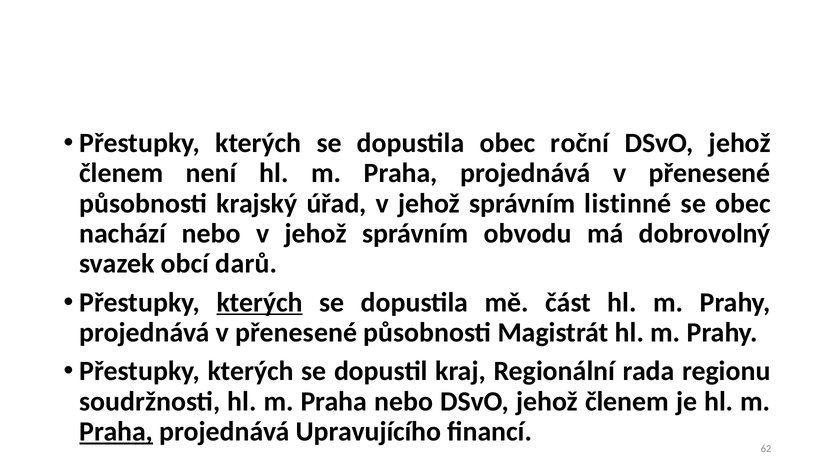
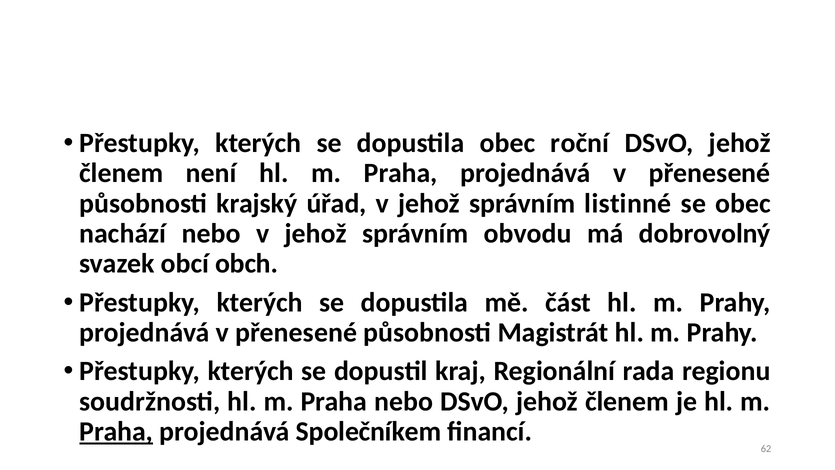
darů: darů -> obch (247, 263)
kterých underline: present -> none (260, 302)
Upravujícího: Upravujícího -> Společníkem (369, 431)
